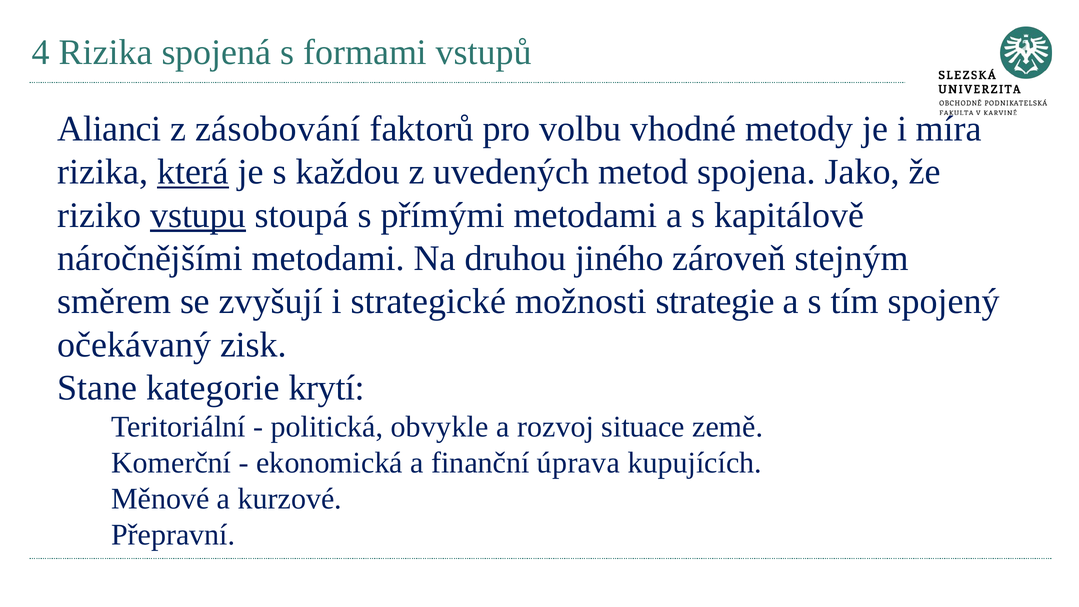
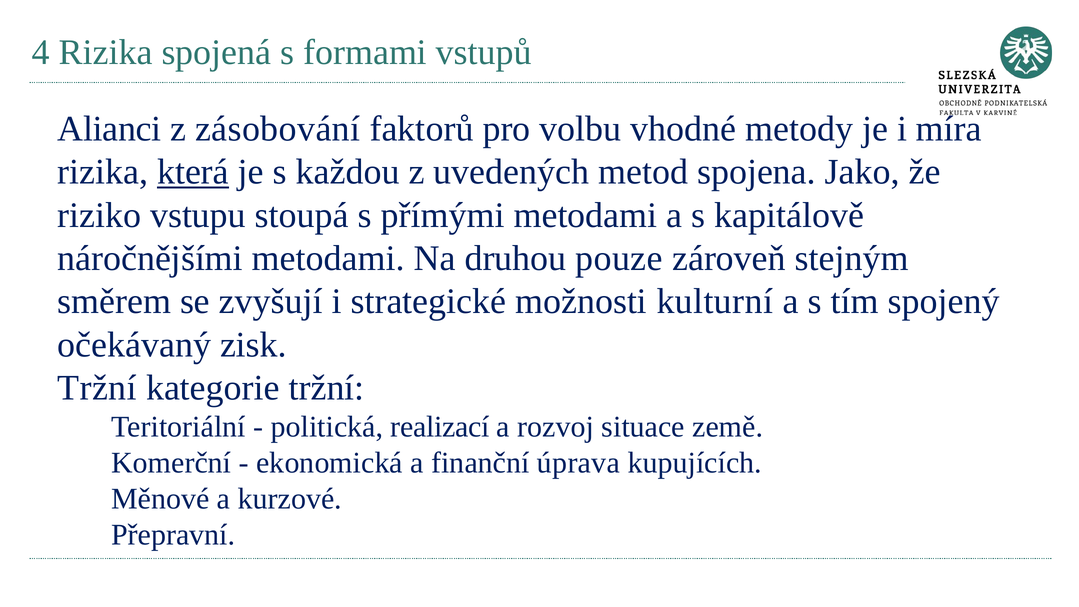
vstupu underline: present -> none (198, 215)
jiného: jiného -> pouze (619, 258)
strategie: strategie -> kulturní (715, 302)
Stane: Stane -> Tržní (97, 388)
kategorie krytí: krytí -> tržní (327, 388)
obvykle: obvykle -> realizací (440, 427)
